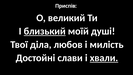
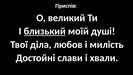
хвали underline: present -> none (104, 58)
